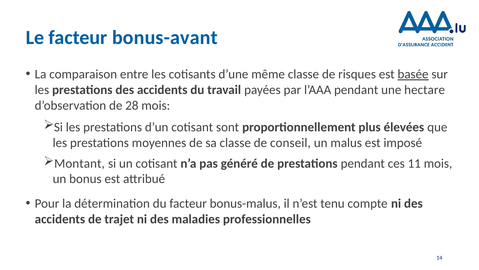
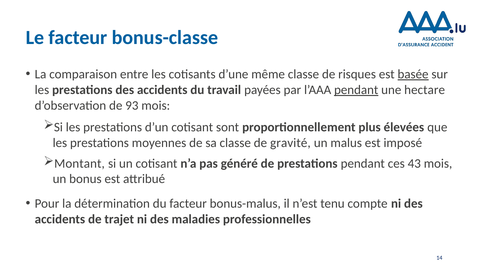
bonus-avant: bonus-avant -> bonus-classe (165, 37)
pendant underline: none -> present (356, 90)
28: 28 -> 93 (132, 105)
conseil: conseil -> gravité (290, 142)
11: 11 -> 43 (414, 163)
